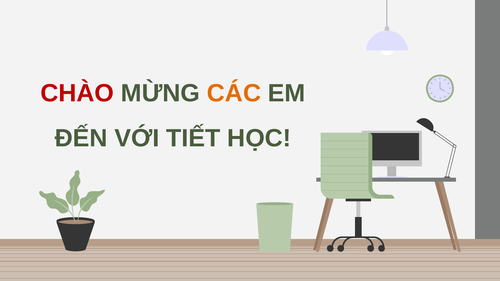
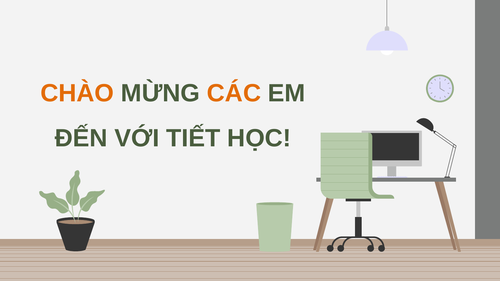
CHÀO colour: red -> orange (77, 93)
